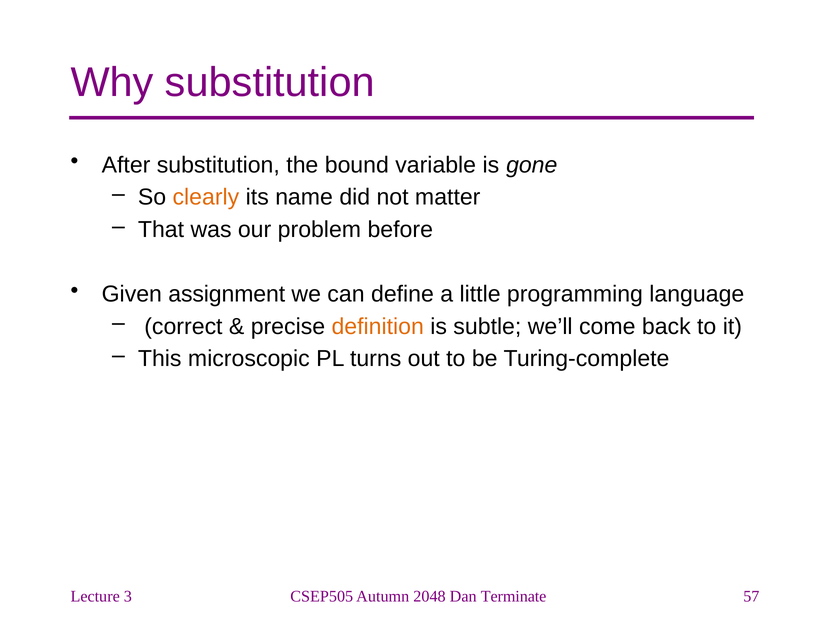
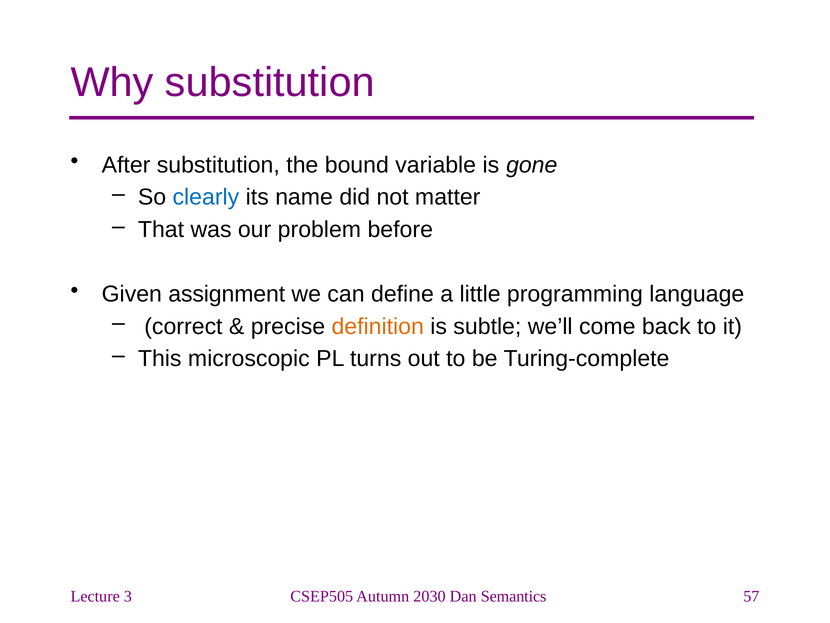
clearly colour: orange -> blue (206, 197)
2048: 2048 -> 2030 (430, 596)
Terminate: Terminate -> Semantics (514, 596)
